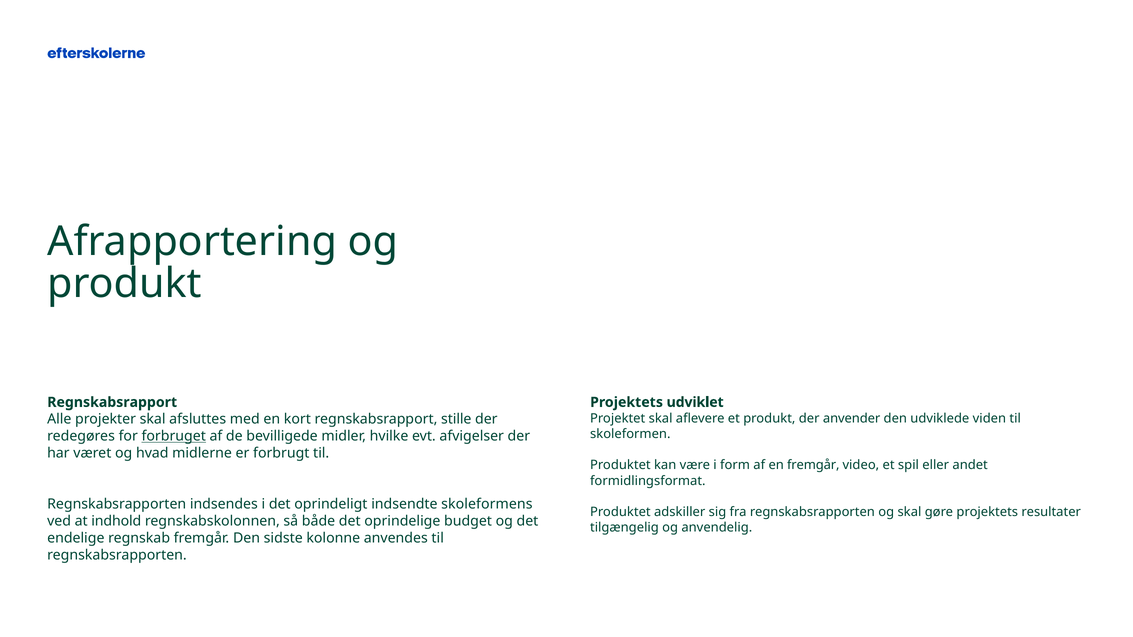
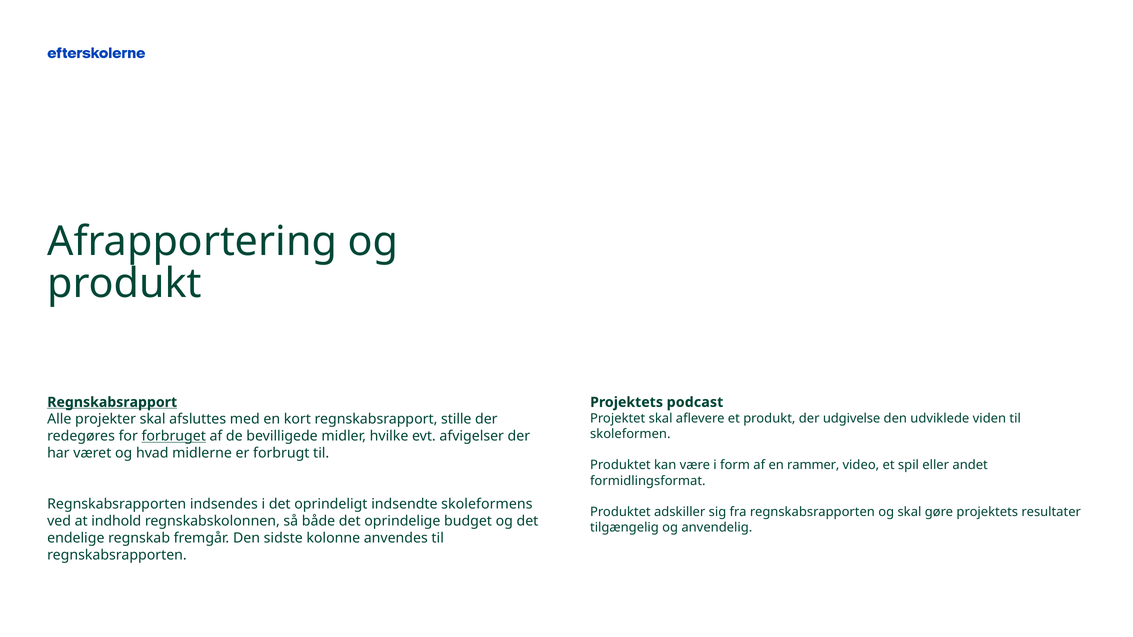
Regnskabsrapport underline: none -> present (112, 402)
udviklet: udviklet -> podcast (695, 402)
anvender: anvender -> udgivelse (852, 419)
en fremgår: fremgår -> rammer (813, 465)
